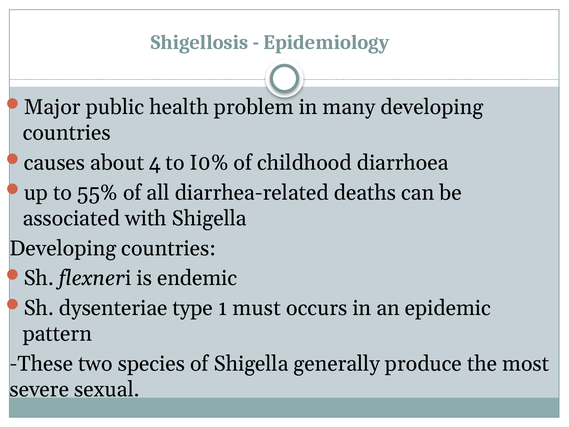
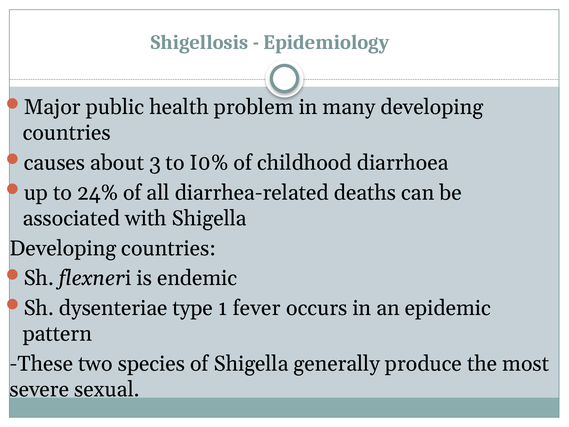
4: 4 -> 3 (155, 163)
55%: 55% -> 24% (98, 193)
must: must -> fever (257, 308)
